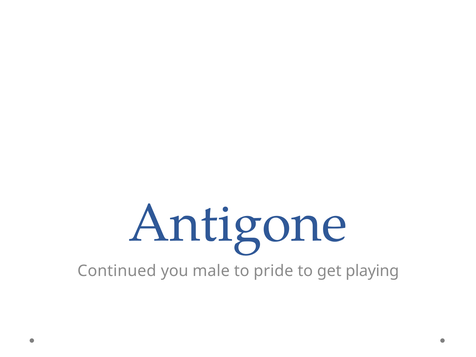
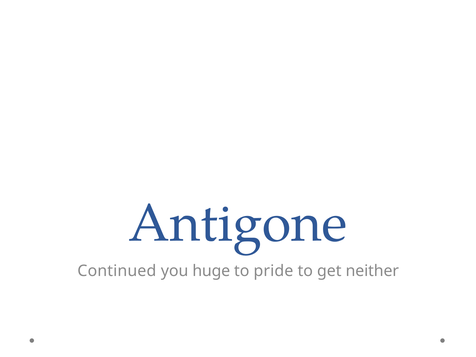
male: male -> huge (211, 271)
playing: playing -> neither (372, 271)
